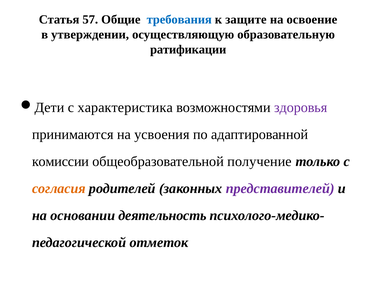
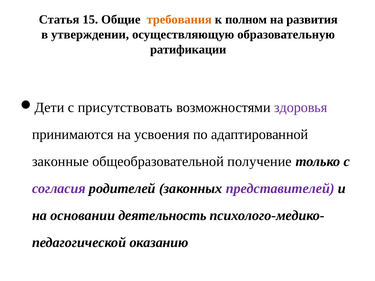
57: 57 -> 15 (90, 20)
требования colour: blue -> orange (179, 20)
защите: защите -> полном (246, 20)
освоение: освоение -> развития (312, 20)
характеристика: характеристика -> присутствовать (125, 108)
комиссии: комиссии -> законные (60, 162)
согласия colour: orange -> purple (59, 189)
отметок: отметок -> оказанию (159, 243)
